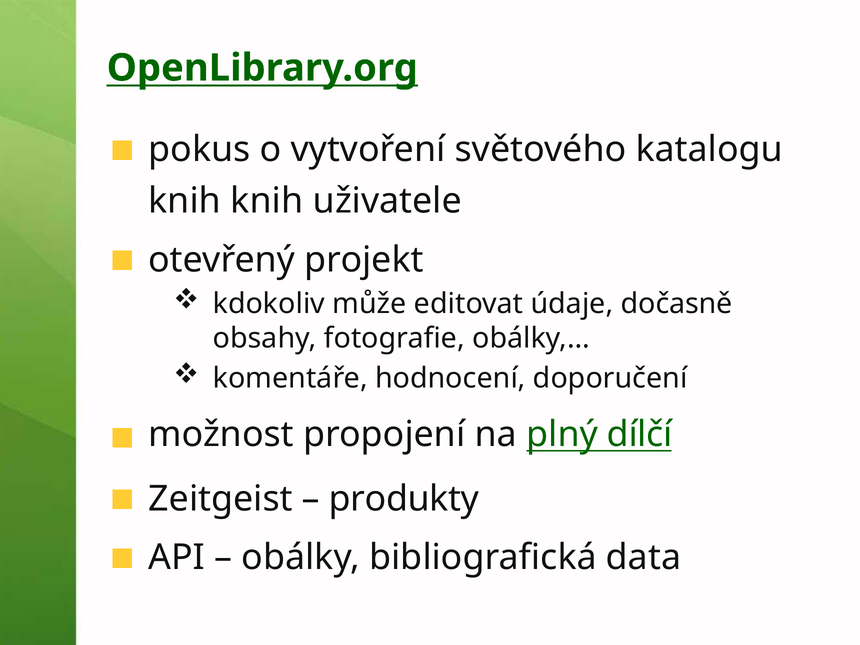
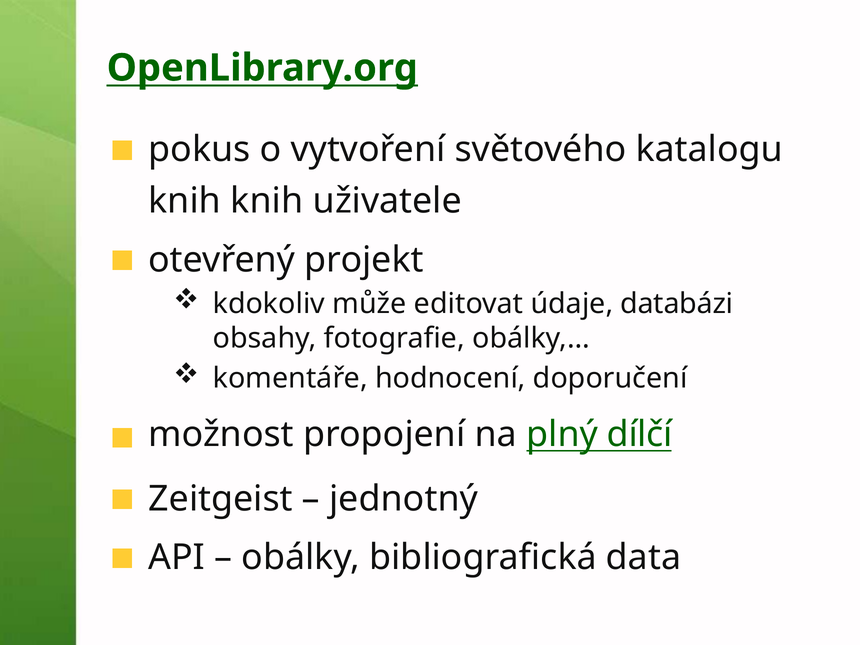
dočasně: dočasně -> databázi (677, 304)
produkty: produkty -> jednotný (404, 499)
